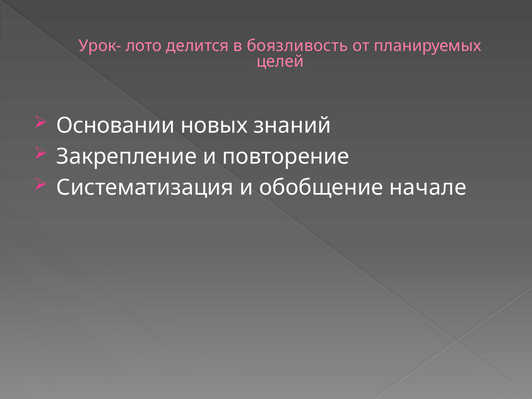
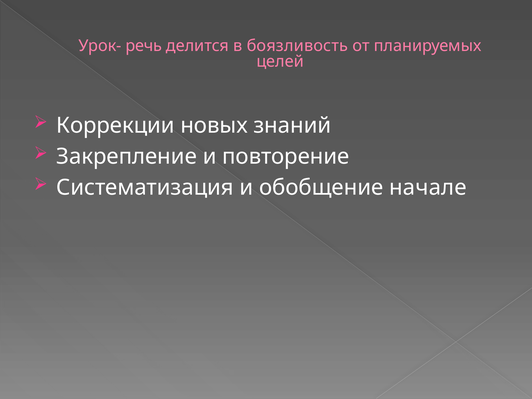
лото: лото -> речь (144, 46)
Основании: Основании -> Коррекции (115, 126)
